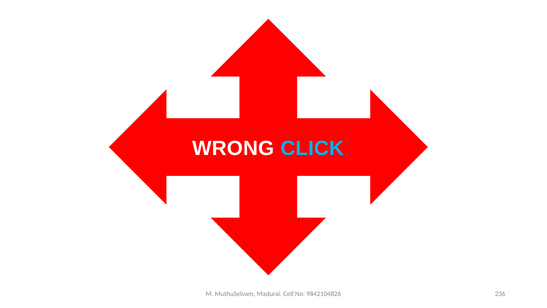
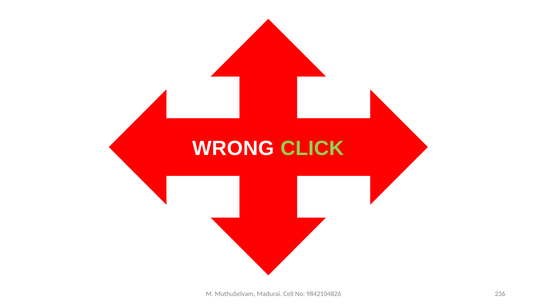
CLICK colour: light blue -> light green (312, 148)
